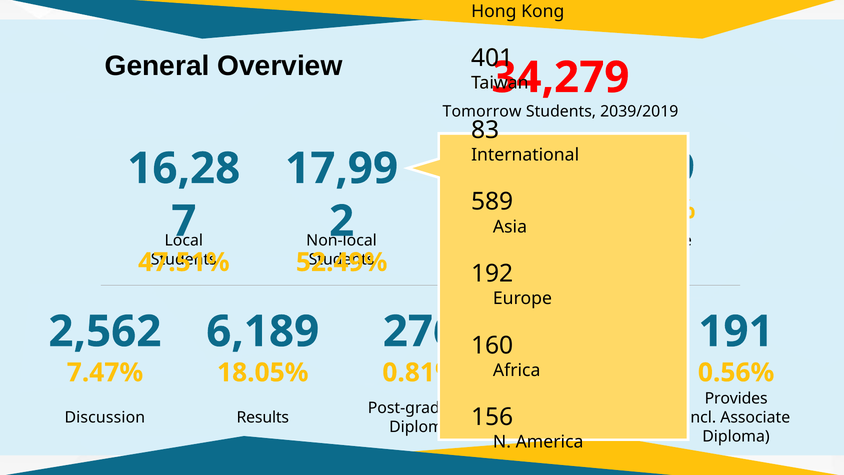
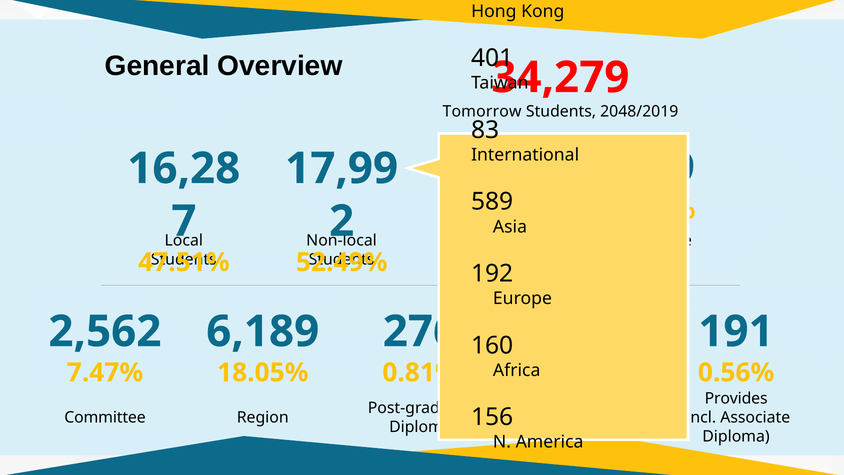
2039/2019: 2039/2019 -> 2048/2019 (639, 111)
Discussion: Discussion -> Committee (105, 417)
Results: Results -> Region (263, 417)
